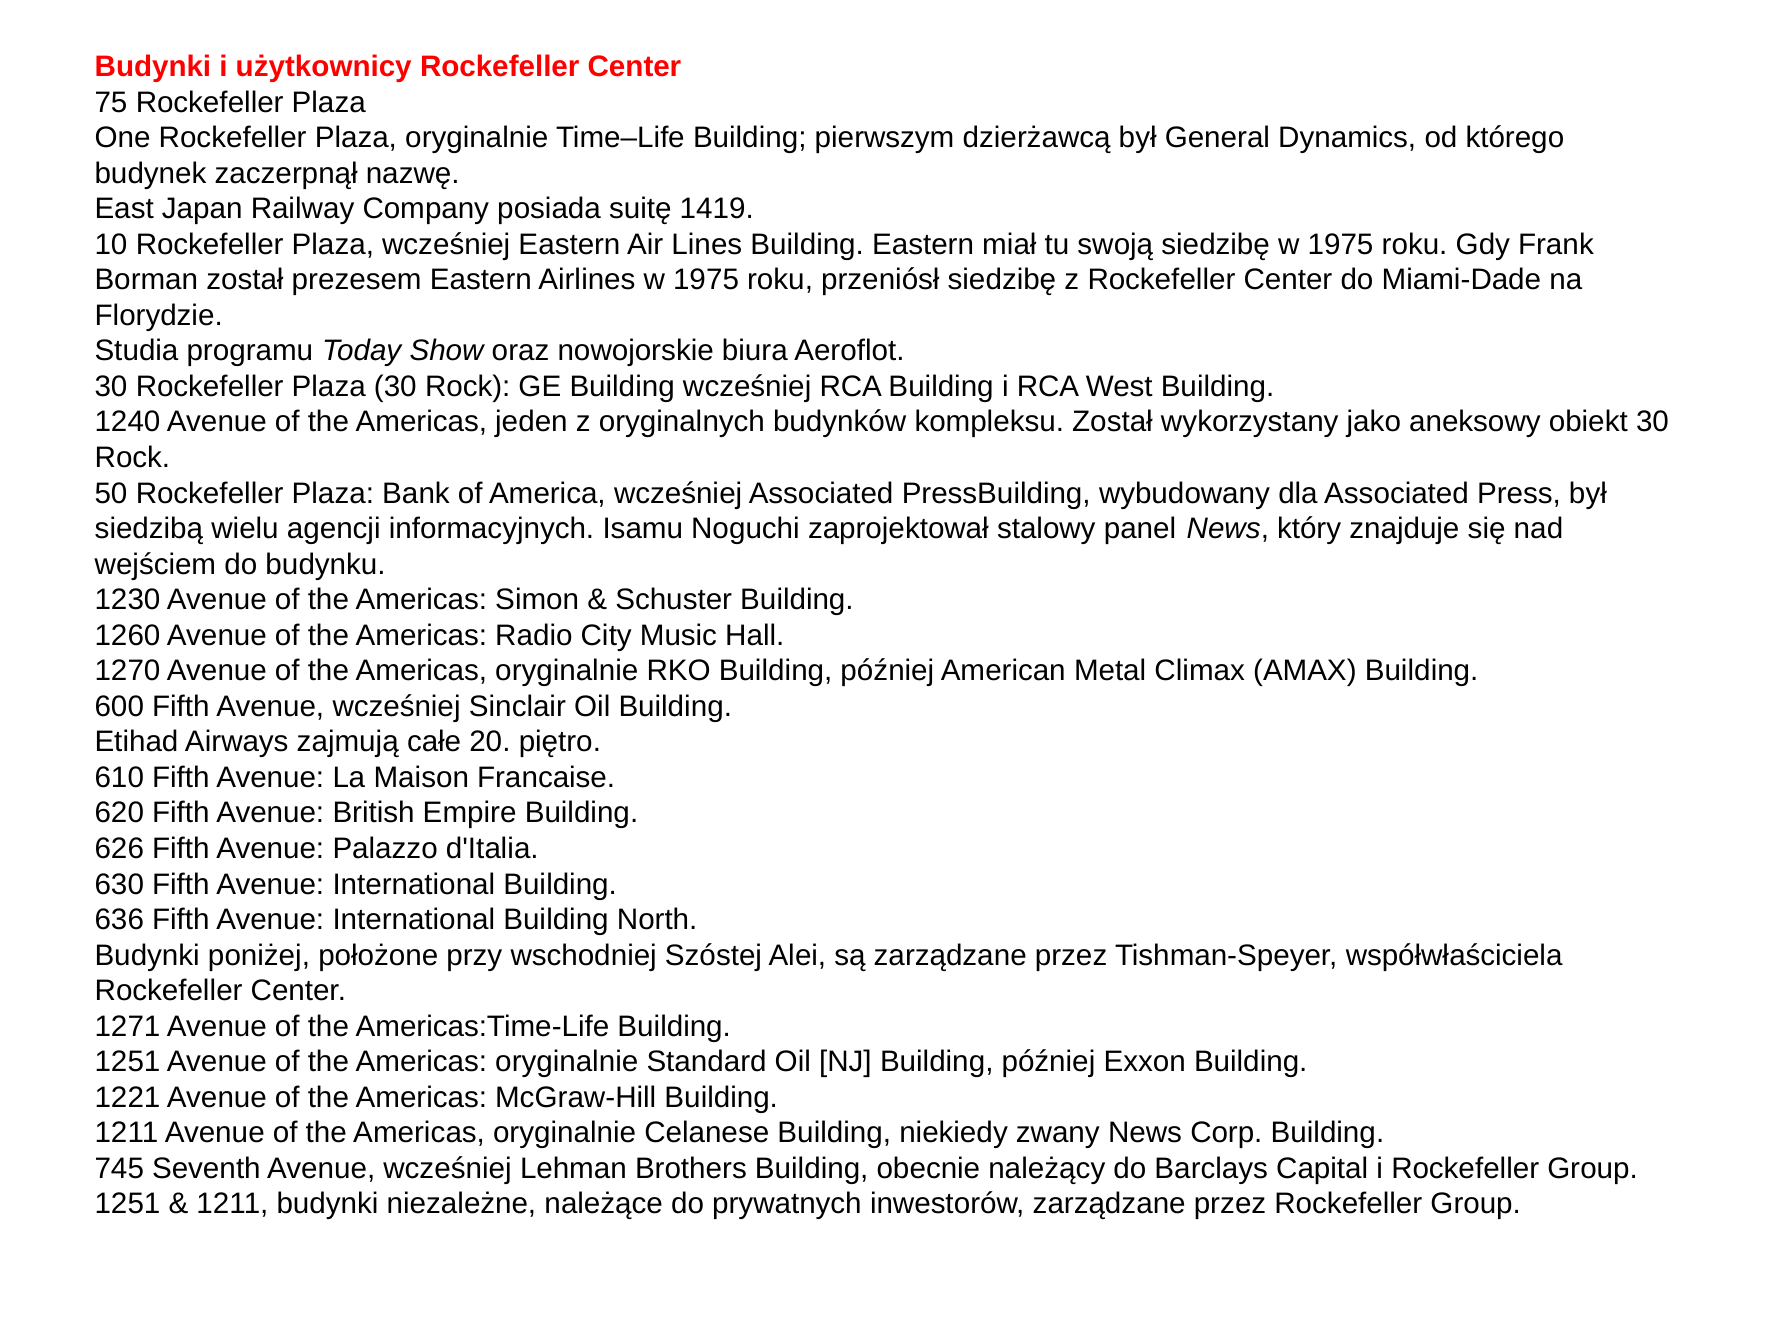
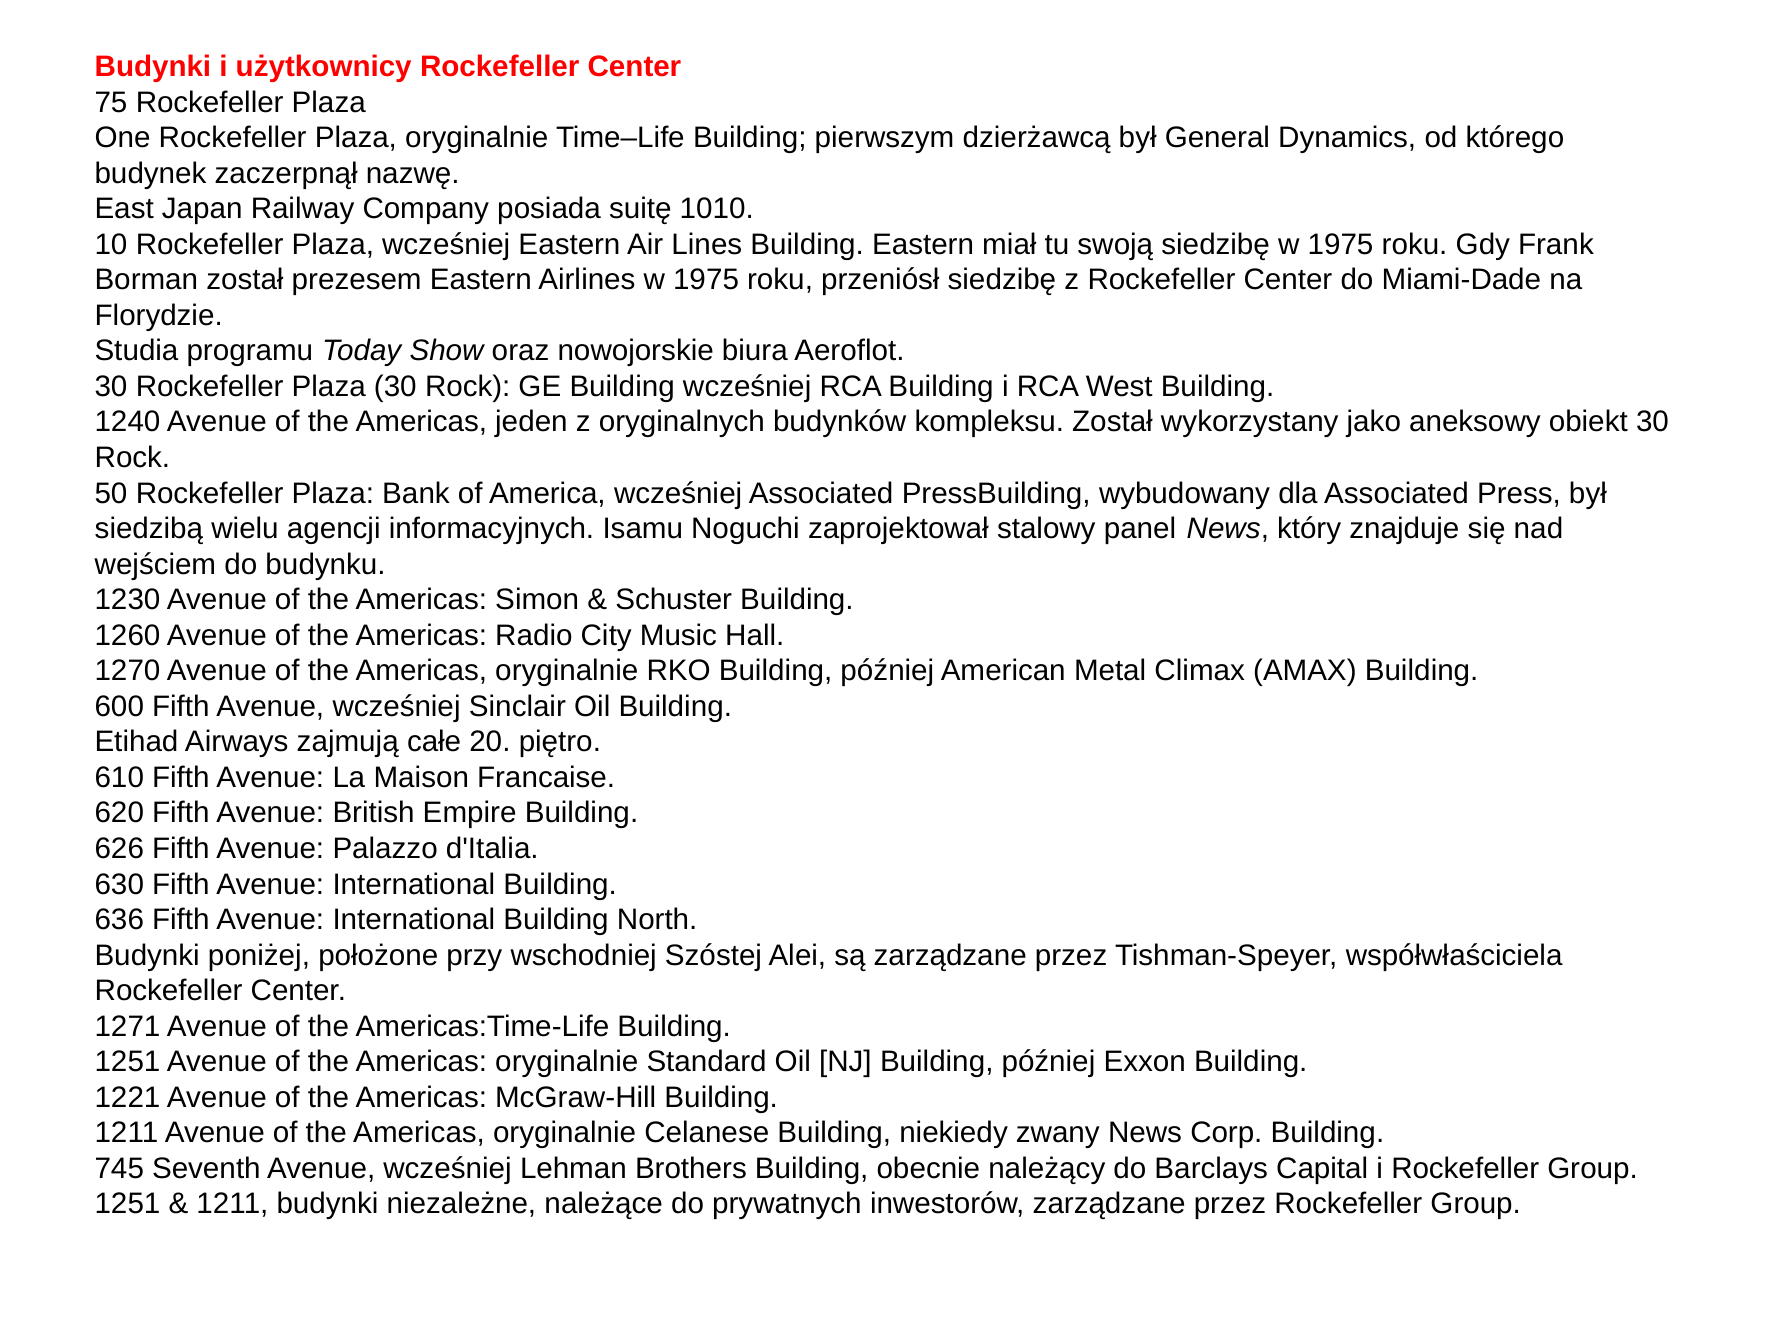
1419: 1419 -> 1010 (717, 209)
